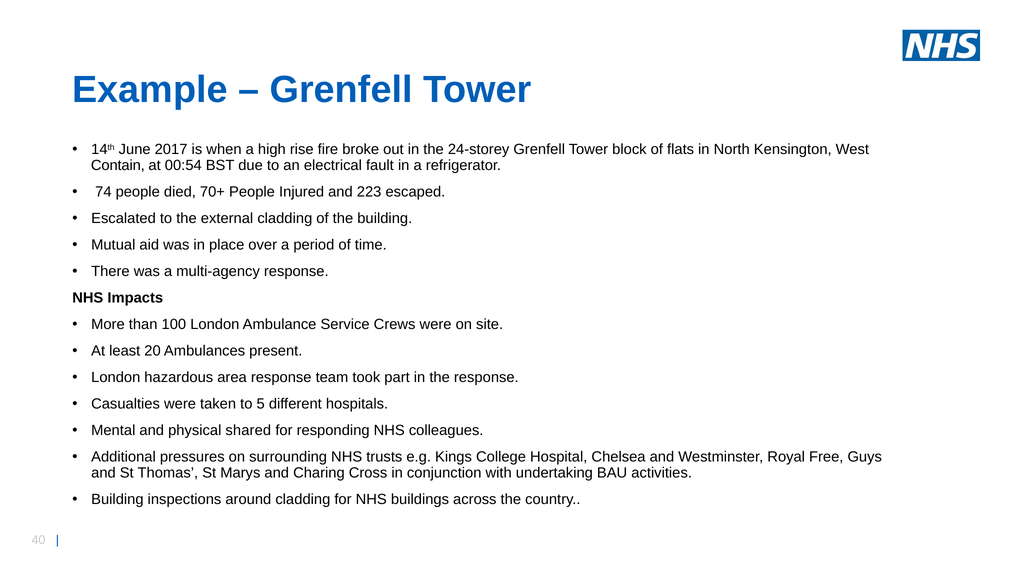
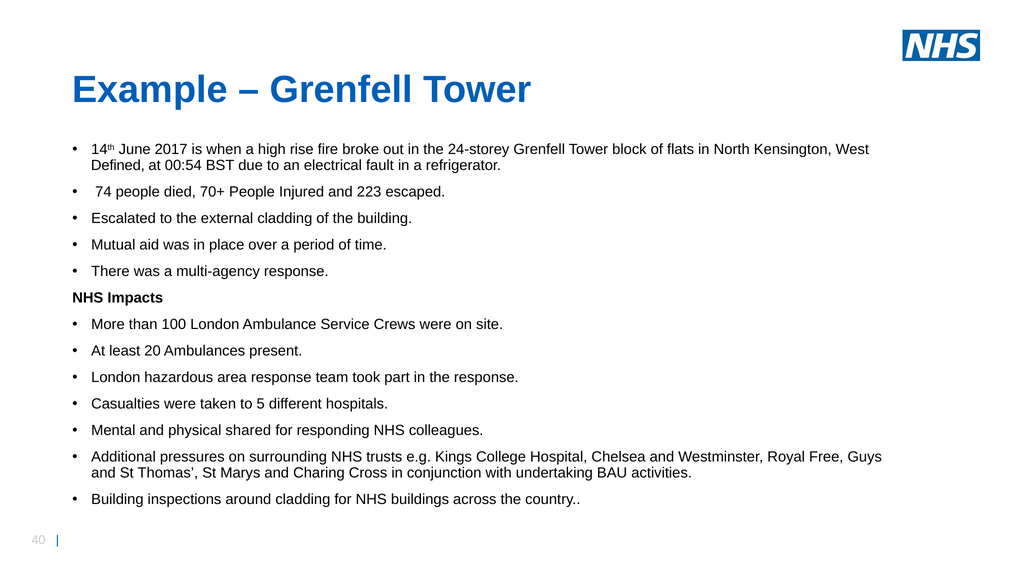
Contain: Contain -> Defined (118, 165)
